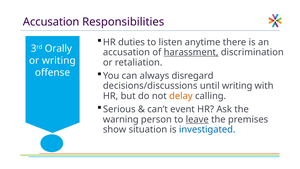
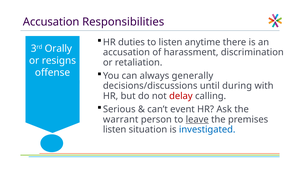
harassment underline: present -> none (191, 52)
or writing: writing -> resigns (59, 60)
disregard: disregard -> generally (192, 76)
until writing: writing -> during (237, 86)
delay colour: orange -> red (181, 96)
warning: warning -> warrant (121, 119)
show: show -> listen (115, 129)
